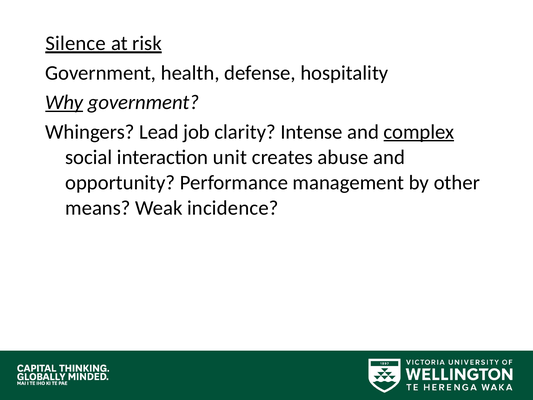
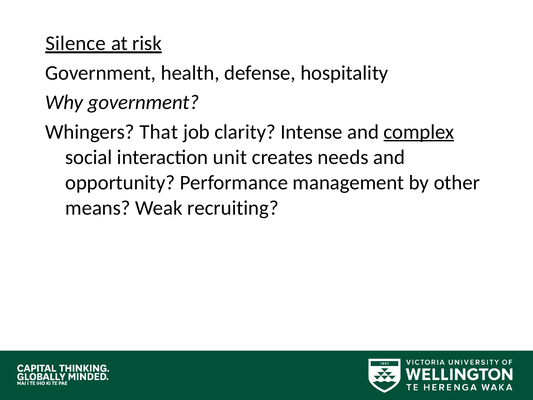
Why underline: present -> none (64, 102)
Lead: Lead -> That (159, 132)
abuse: abuse -> needs (343, 157)
incidence: incidence -> recruiting (233, 208)
